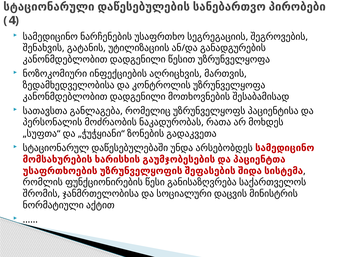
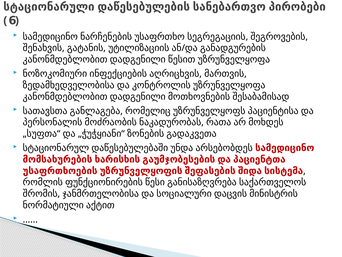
4: 4 -> 6 (12, 20)
